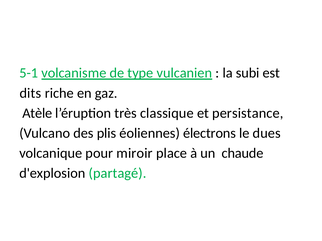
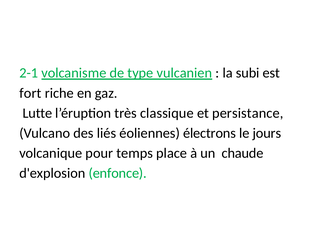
5-1: 5-1 -> 2-1 (29, 73)
dits: dits -> fort (30, 93)
Atèle: Atèle -> Lutte (37, 113)
plis: plis -> liés (106, 133)
dues: dues -> jours (267, 133)
miroir: miroir -> temps (135, 153)
partagé: partagé -> enfonce (118, 173)
